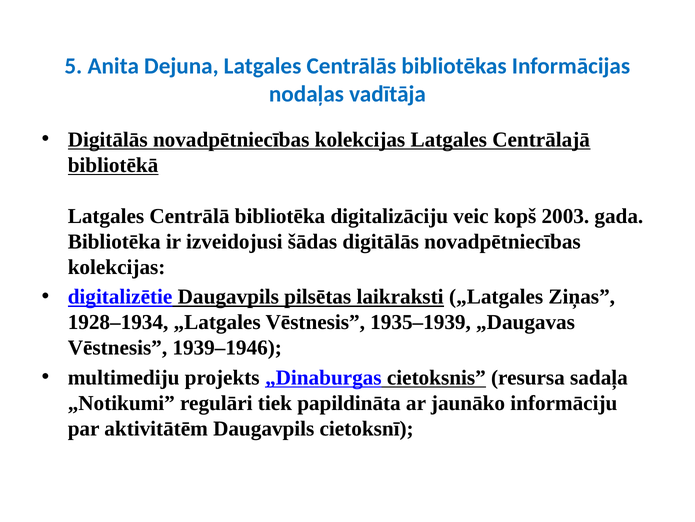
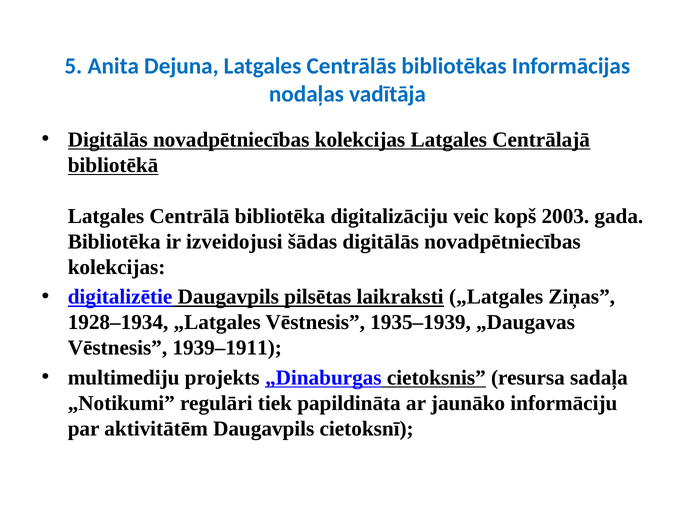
1939–1946: 1939–1946 -> 1939–1911 (227, 347)
